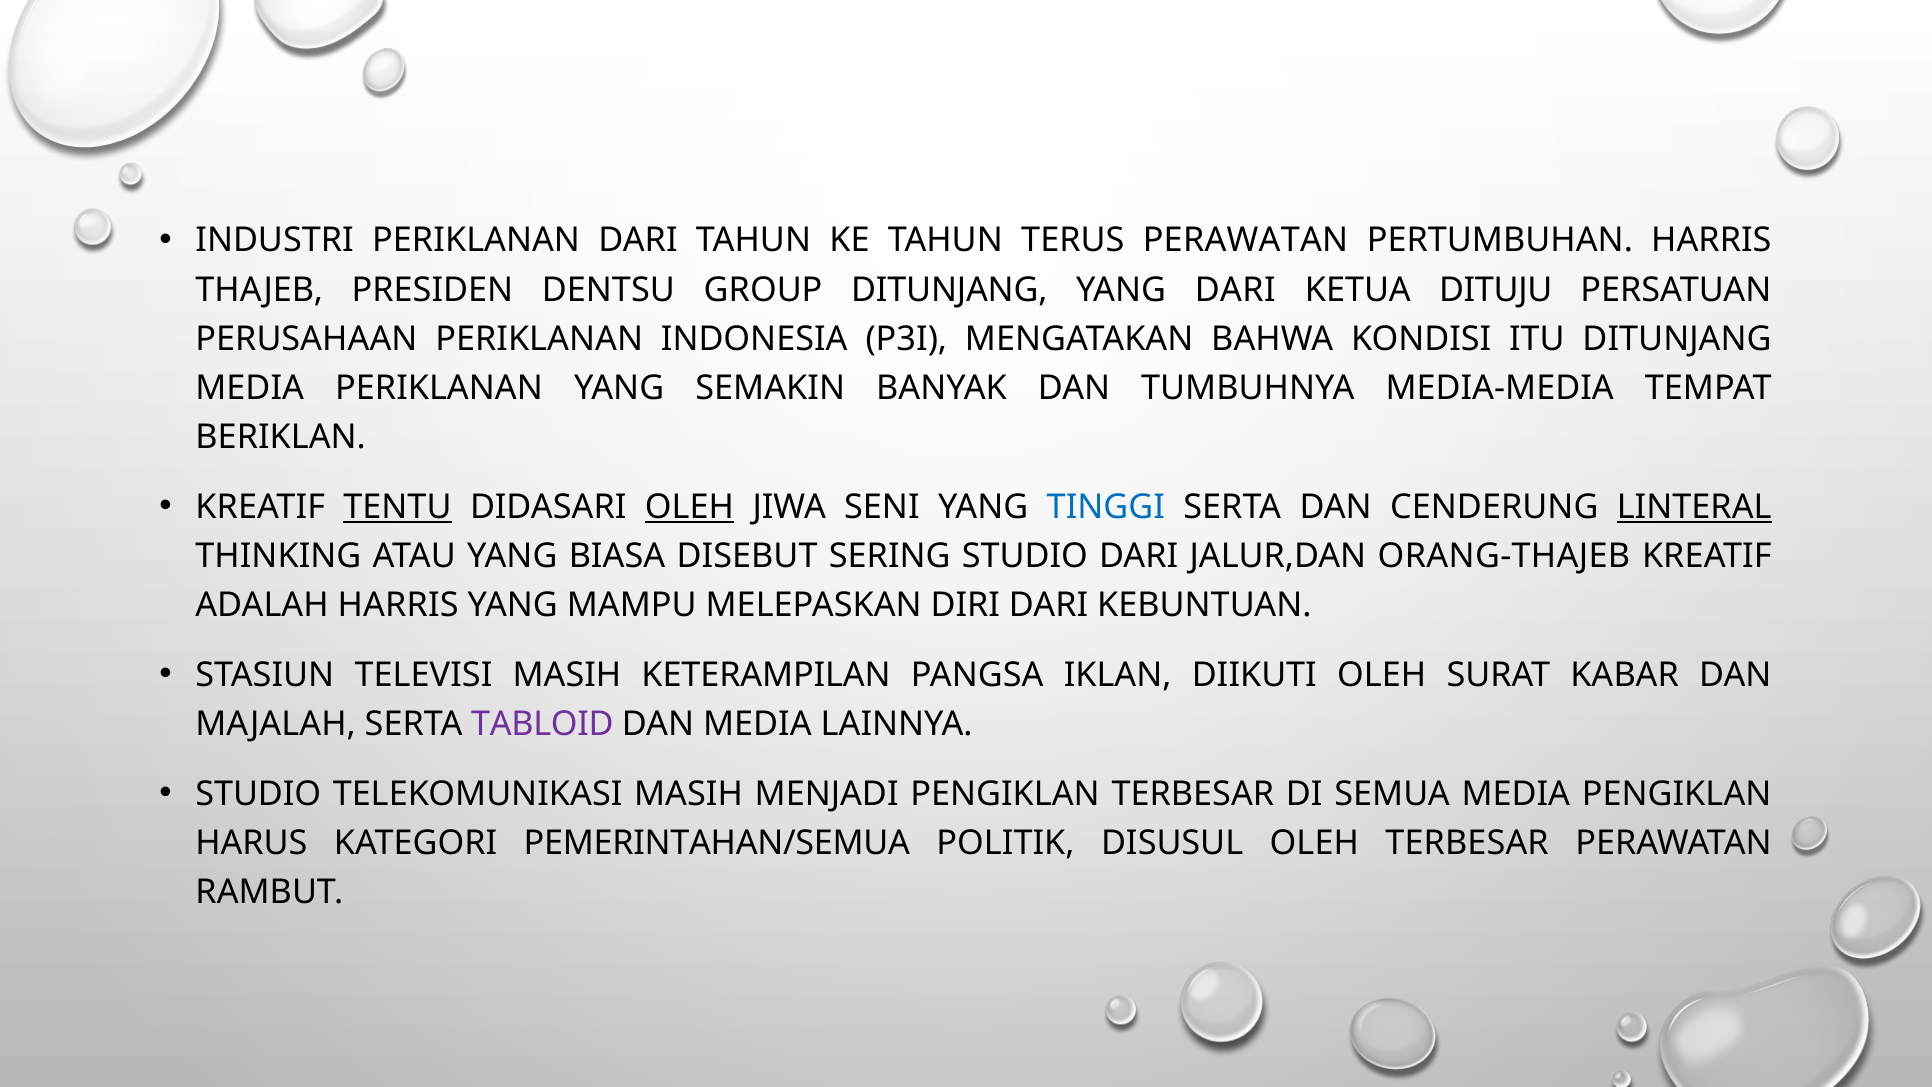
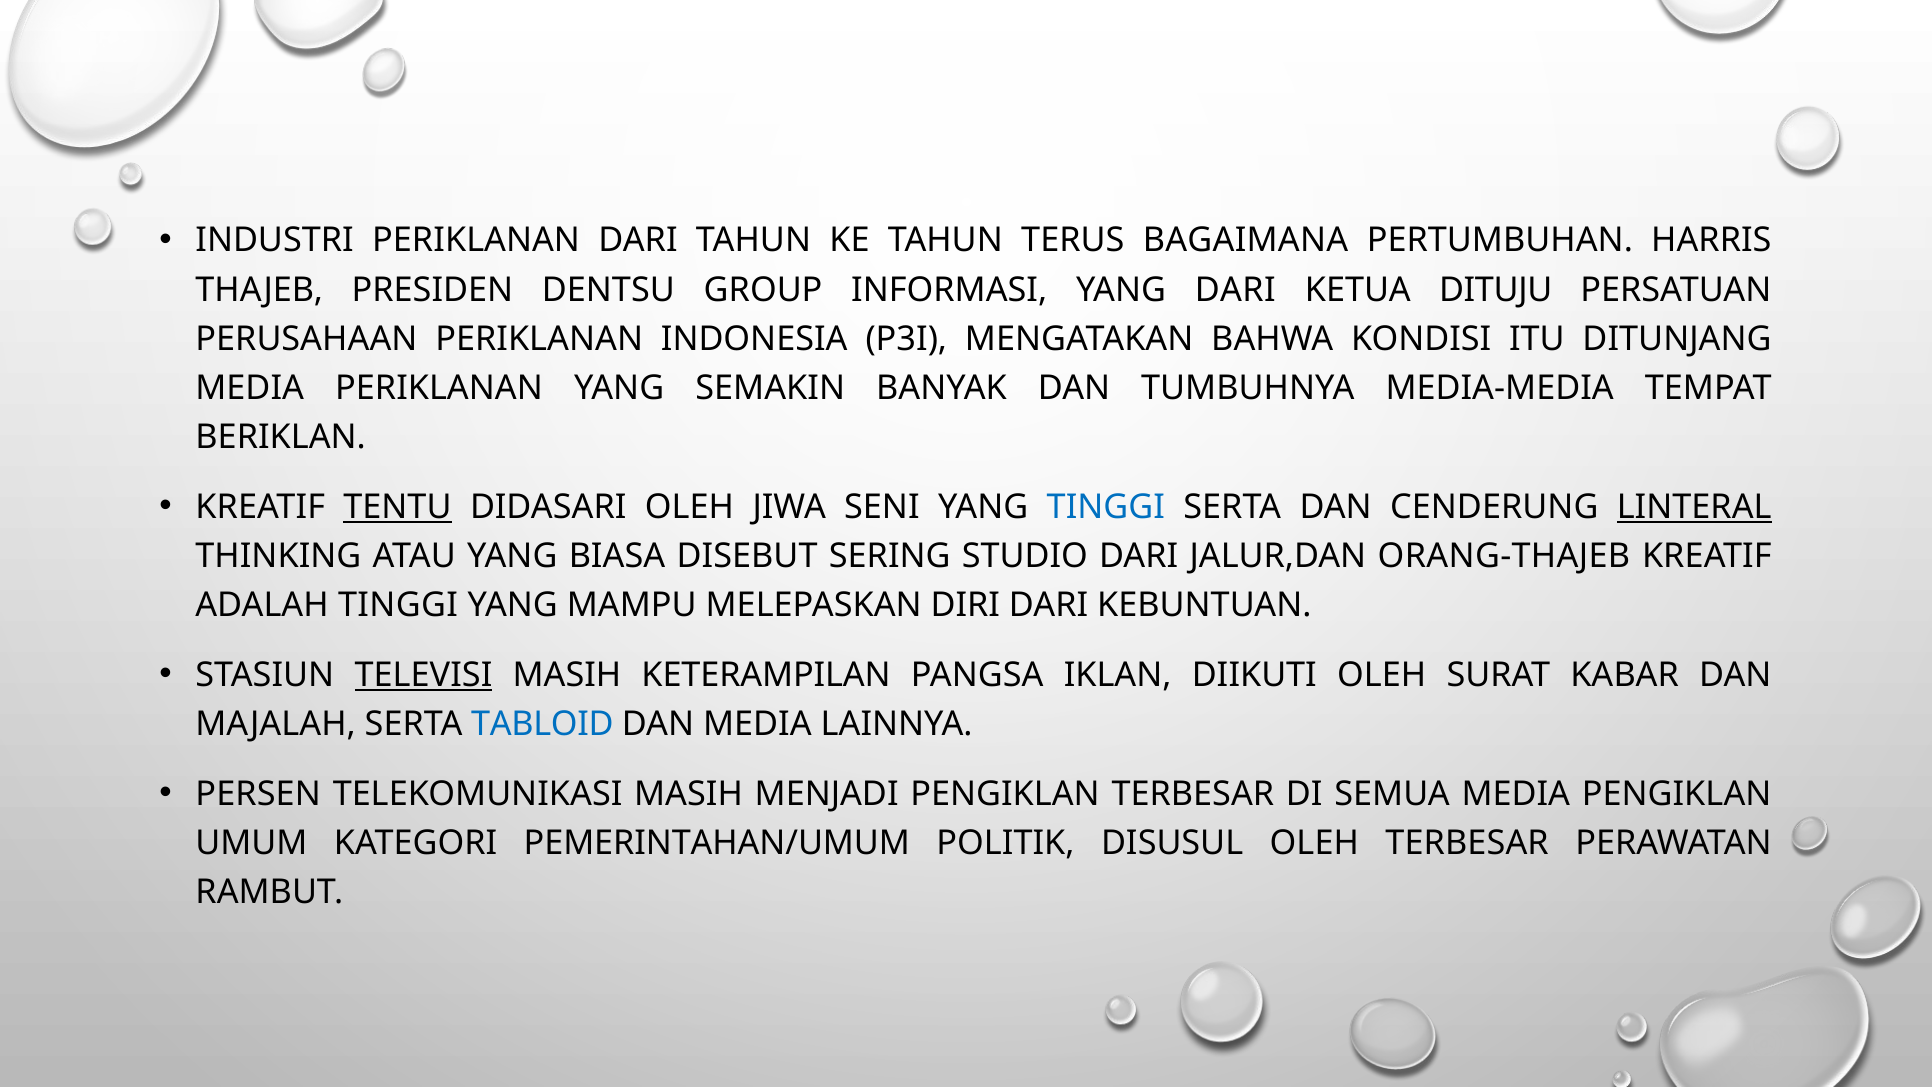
TERUS PERAWATAN: PERAWATAN -> BAGAIMANA (1246, 240)
GROUP DITUNJANG: DITUNJANG -> INFORMASI (949, 290)
OLEH underline: present -> none (689, 507)
ADALAH HARRIS: HARRIS -> TINGGI (398, 606)
TELEVISI underline: none -> present (423, 675)
TABLOID colour: purple -> blue (542, 724)
STUDIO: STUDIO -> PERSEN (258, 794)
HARUS: HARUS -> UMUM (251, 843)
PEMERINTAHAN/SEMUA: PEMERINTAHAN/SEMUA -> PEMERINTAHAN/UMUM (717, 843)
